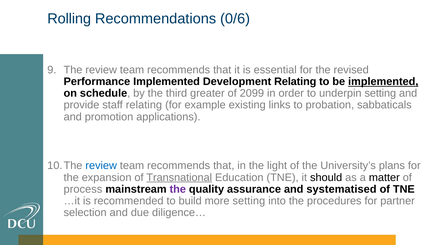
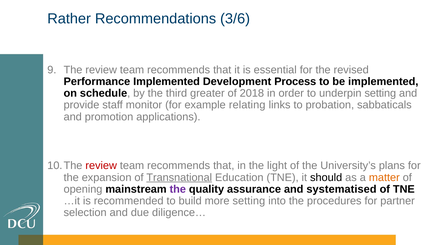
Rolling: Rolling -> Rather (69, 19)
0/6: 0/6 -> 3/6 (235, 19)
Development Relating: Relating -> Process (295, 82)
implemented underline: present -> none (383, 82)
2099: 2099 -> 2018 (252, 93)
staff relating: relating -> monitor (144, 105)
existing: existing -> relating (247, 105)
review colour: blue -> red (101, 166)
matter colour: black -> orange (384, 178)
process: process -> opening (83, 189)
